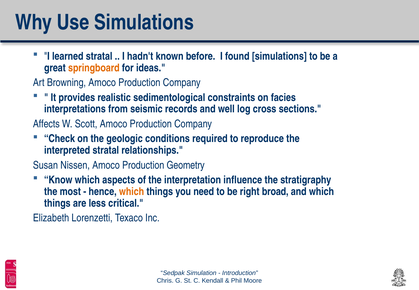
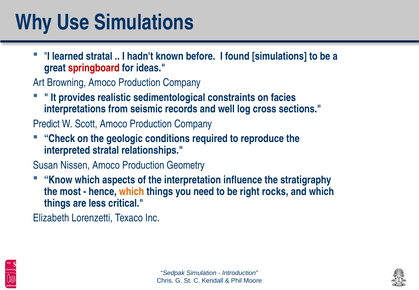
springboard colour: orange -> red (94, 68)
Affects: Affects -> Predict (46, 124)
broad: broad -> rocks (275, 192)
